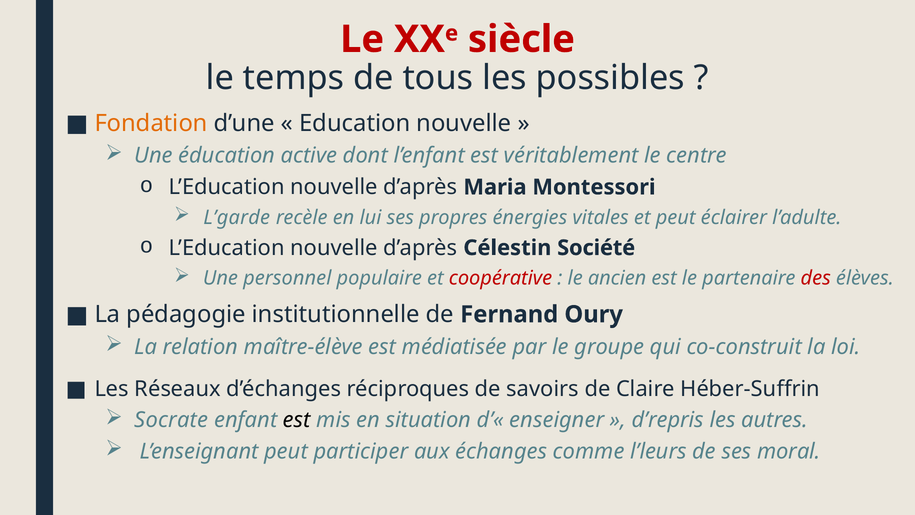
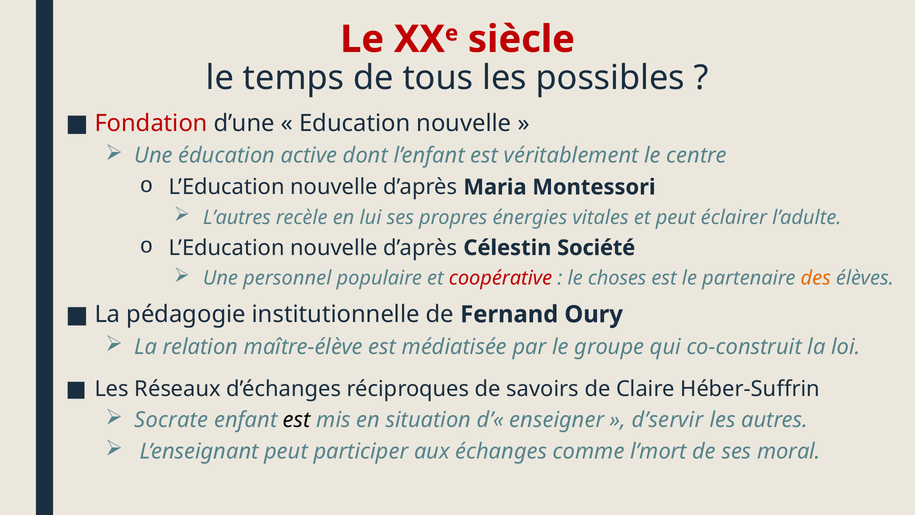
Fondation colour: orange -> red (151, 123)
L’garde: L’garde -> L’autres (237, 217)
ancien: ancien -> choses (617, 278)
des colour: red -> orange (816, 278)
d’repris: d’repris -> d’servir (668, 420)
l’leurs: l’leurs -> l’mort (658, 451)
